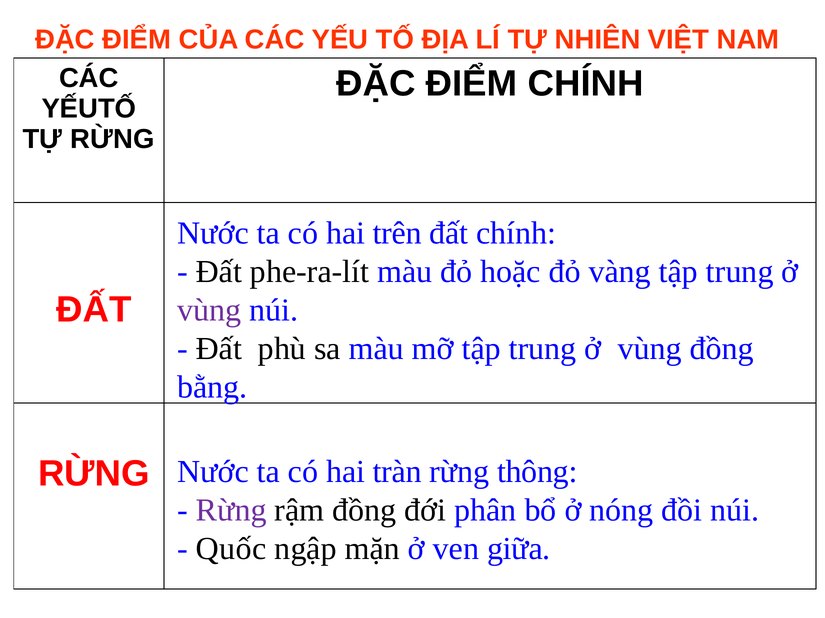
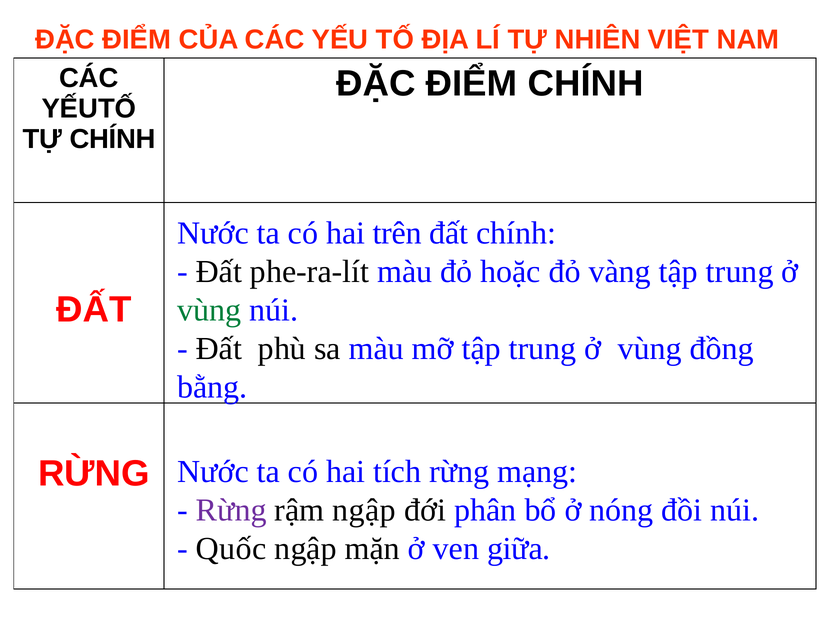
TỰ RỪNG: RỪNG -> CHÍNH (113, 140)
vùng colour: purple -> green (209, 311)
tràn: tràn -> tích (397, 472)
thông: thông -> mạng (537, 472)
rậm đồng: đồng -> ngập (364, 511)
